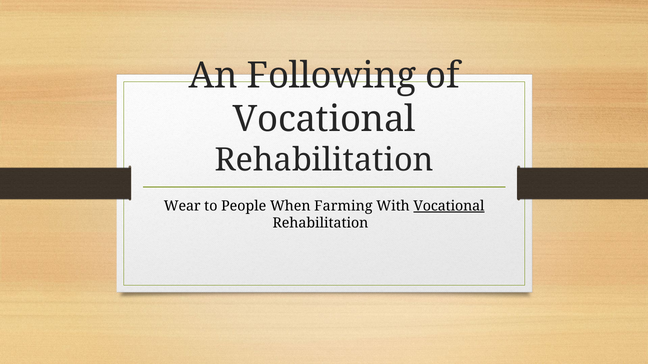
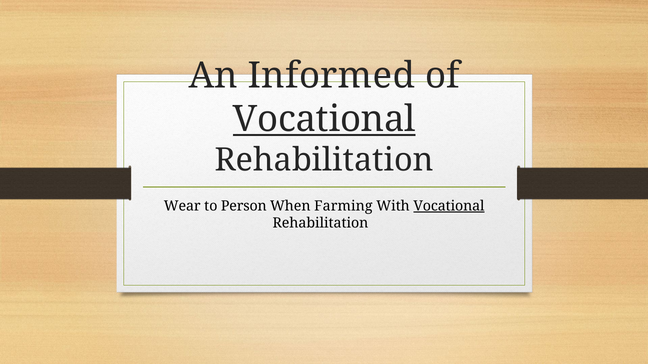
Following: Following -> Informed (331, 76)
Vocational underline: none -> present (324, 119)
People: People -> Person (244, 206)
